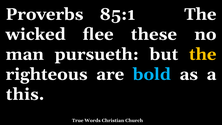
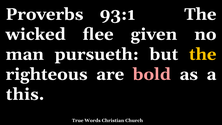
85:1: 85:1 -> 93:1 (118, 14)
these: these -> given (154, 34)
bold colour: light blue -> pink (152, 74)
